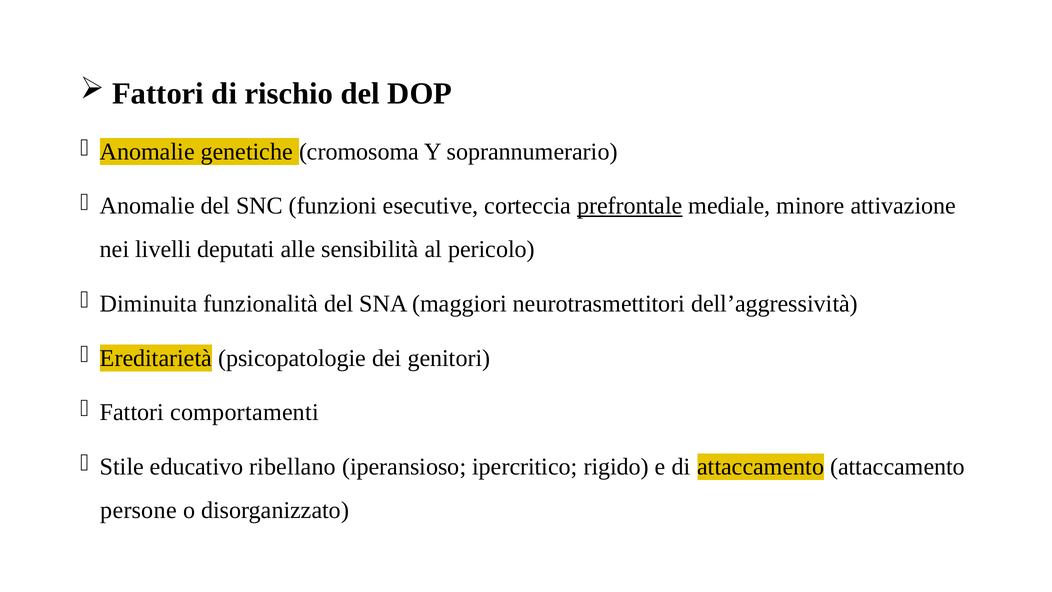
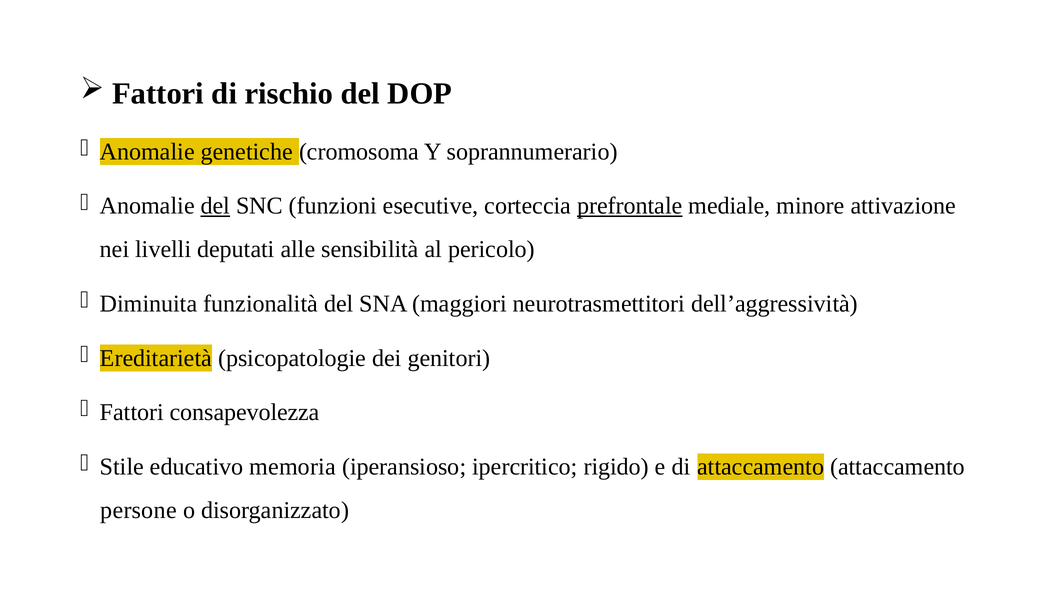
del underline: none -> present (215, 206)
comportamenti: comportamenti -> consapevolezza (245, 412)
ribellano: ribellano -> memoria (293, 467)
